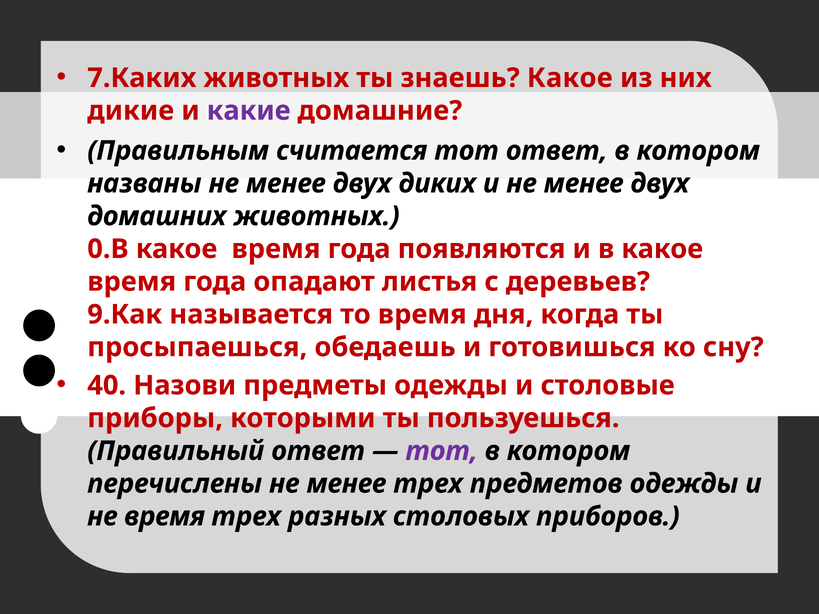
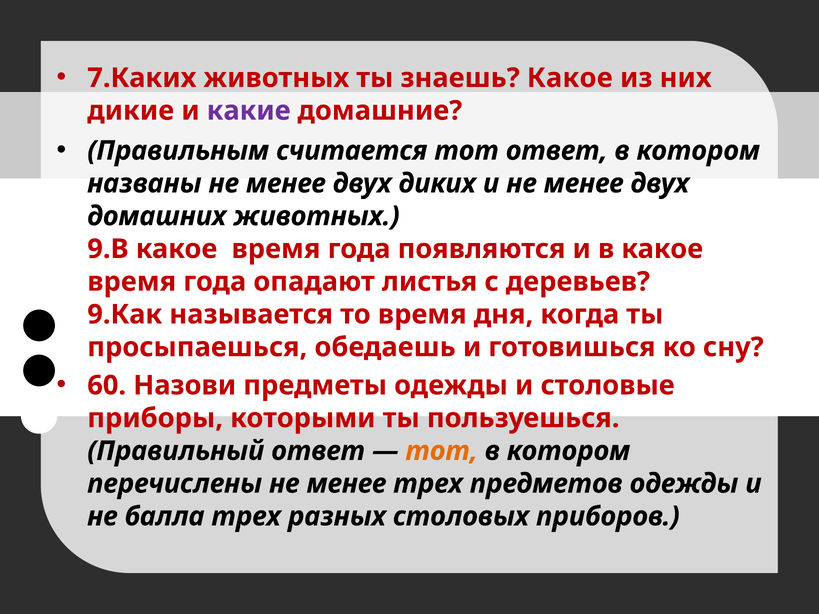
0.В: 0.В -> 9.В (108, 249)
40: 40 -> 60 (107, 386)
тот colour: purple -> orange (442, 451)
не время: время -> балла (165, 517)
